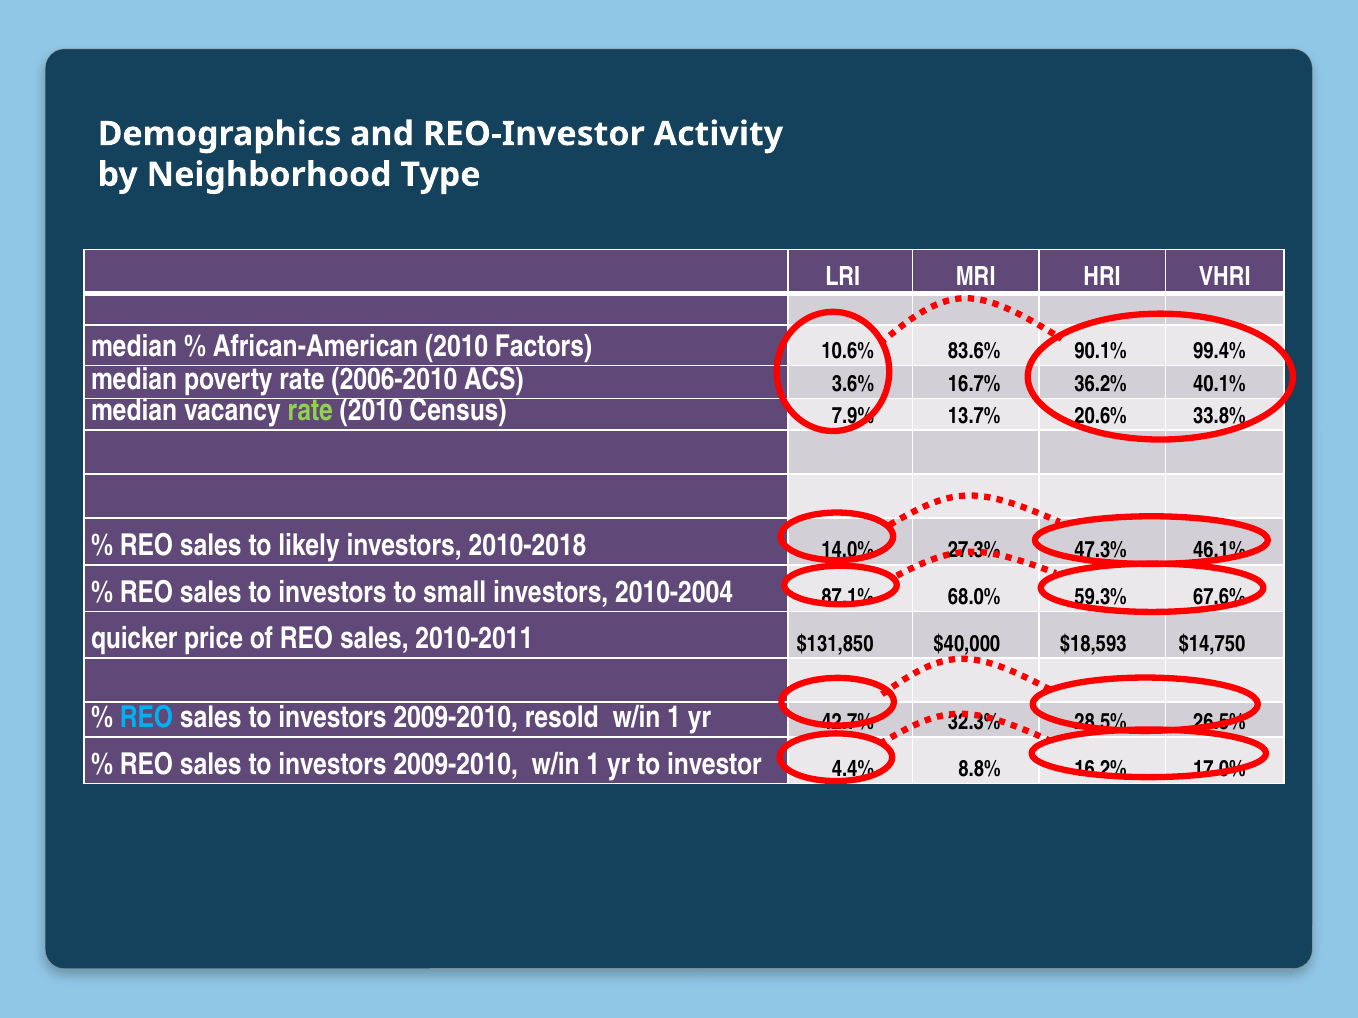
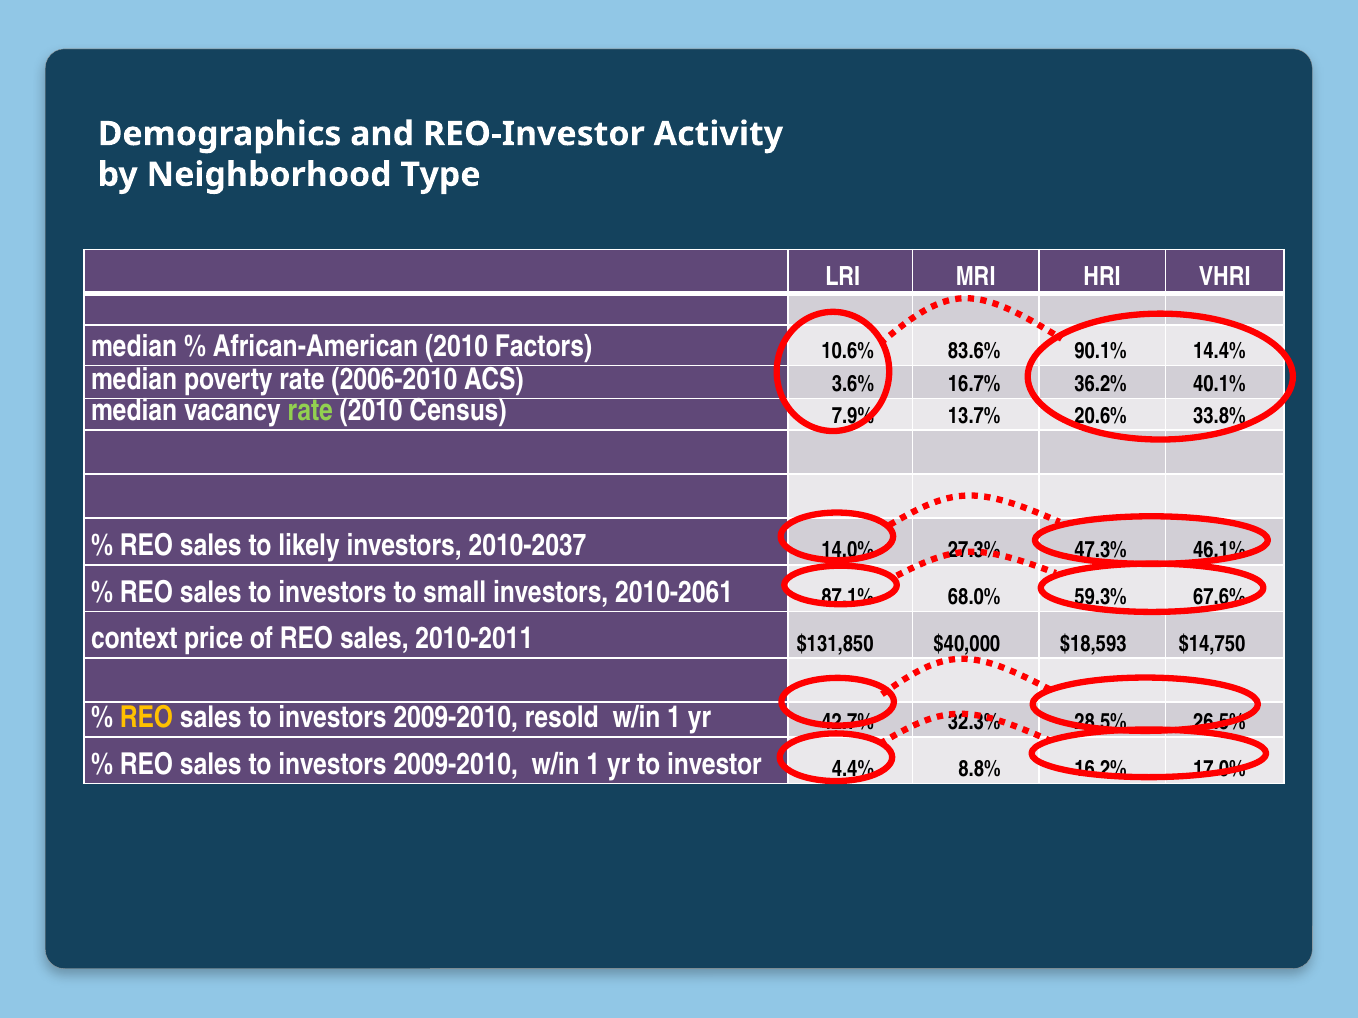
99.4%: 99.4% -> 14.4% (1219, 351)
2010-2018: 2010-2018 -> 2010-2037 (528, 546)
2010-2004: 2010-2004 -> 2010-2061 (674, 593)
quicker: quicker -> context (134, 639)
REO colour: light blue -> yellow (146, 718)
